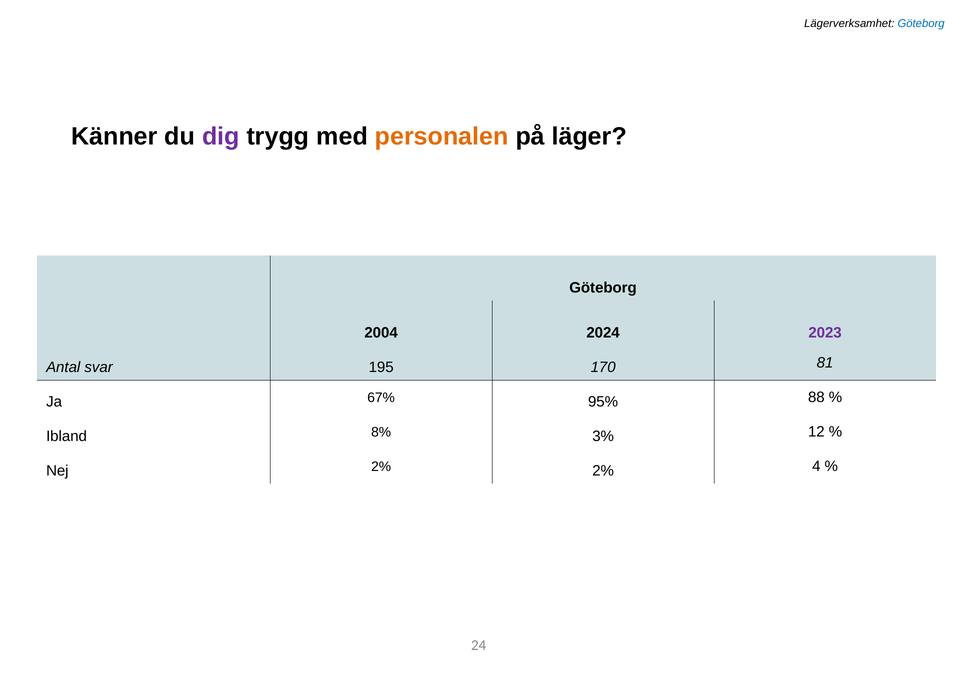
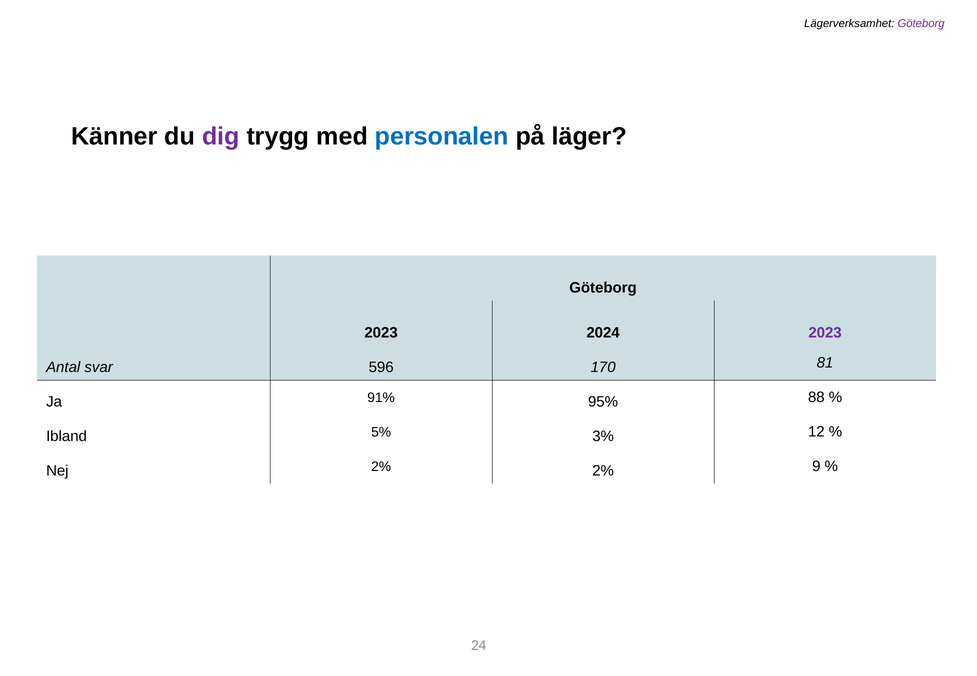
Göteborg colour: blue -> purple (921, 23)
personalen colour: orange -> blue (442, 136)
2004: 2004 -> 2023 (381, 333)
195: 195 -> 596 (381, 367)
67%: 67% -> 91% (381, 398)
8%: 8% -> 5% (381, 433)
4: 4 -> 9 (816, 467)
